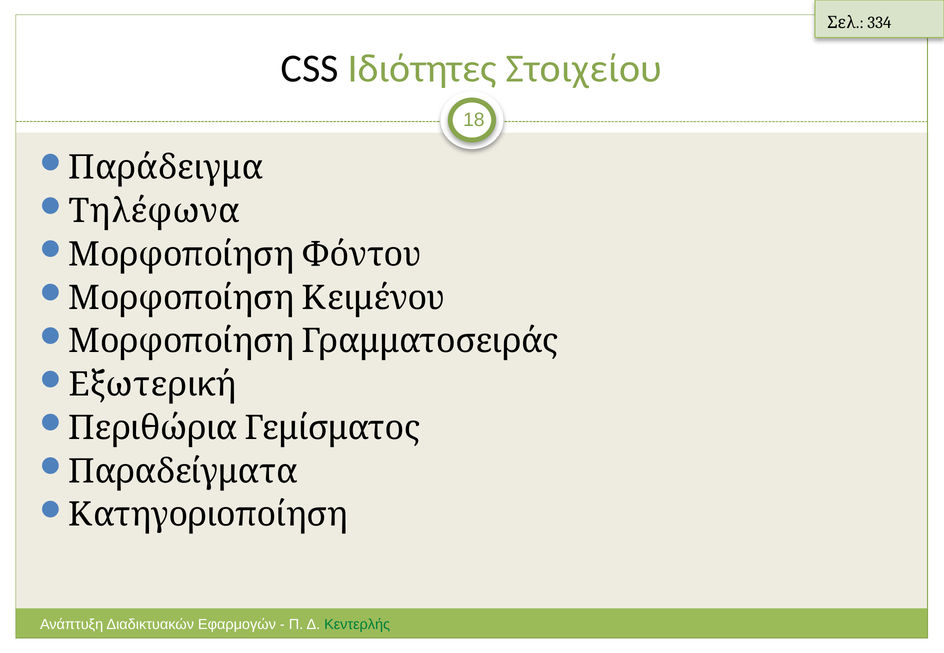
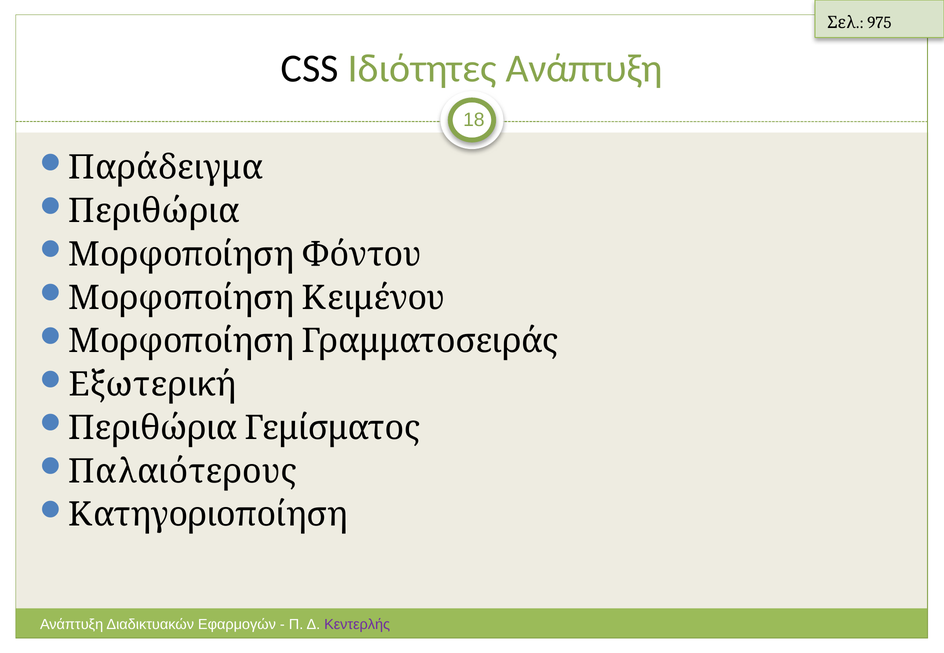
334: 334 -> 975 (879, 23)
Ιδιότητες Στοιχείου: Στοιχείου -> Ανάπτυξη (584, 69)
Τηλέφωνα: Τηλέφωνα -> Περιθώρια (154, 211)
Παραδείγματα: Παραδείγματα -> Παλαιότερους (183, 472)
Κεντερλής colour: green -> purple (357, 625)
